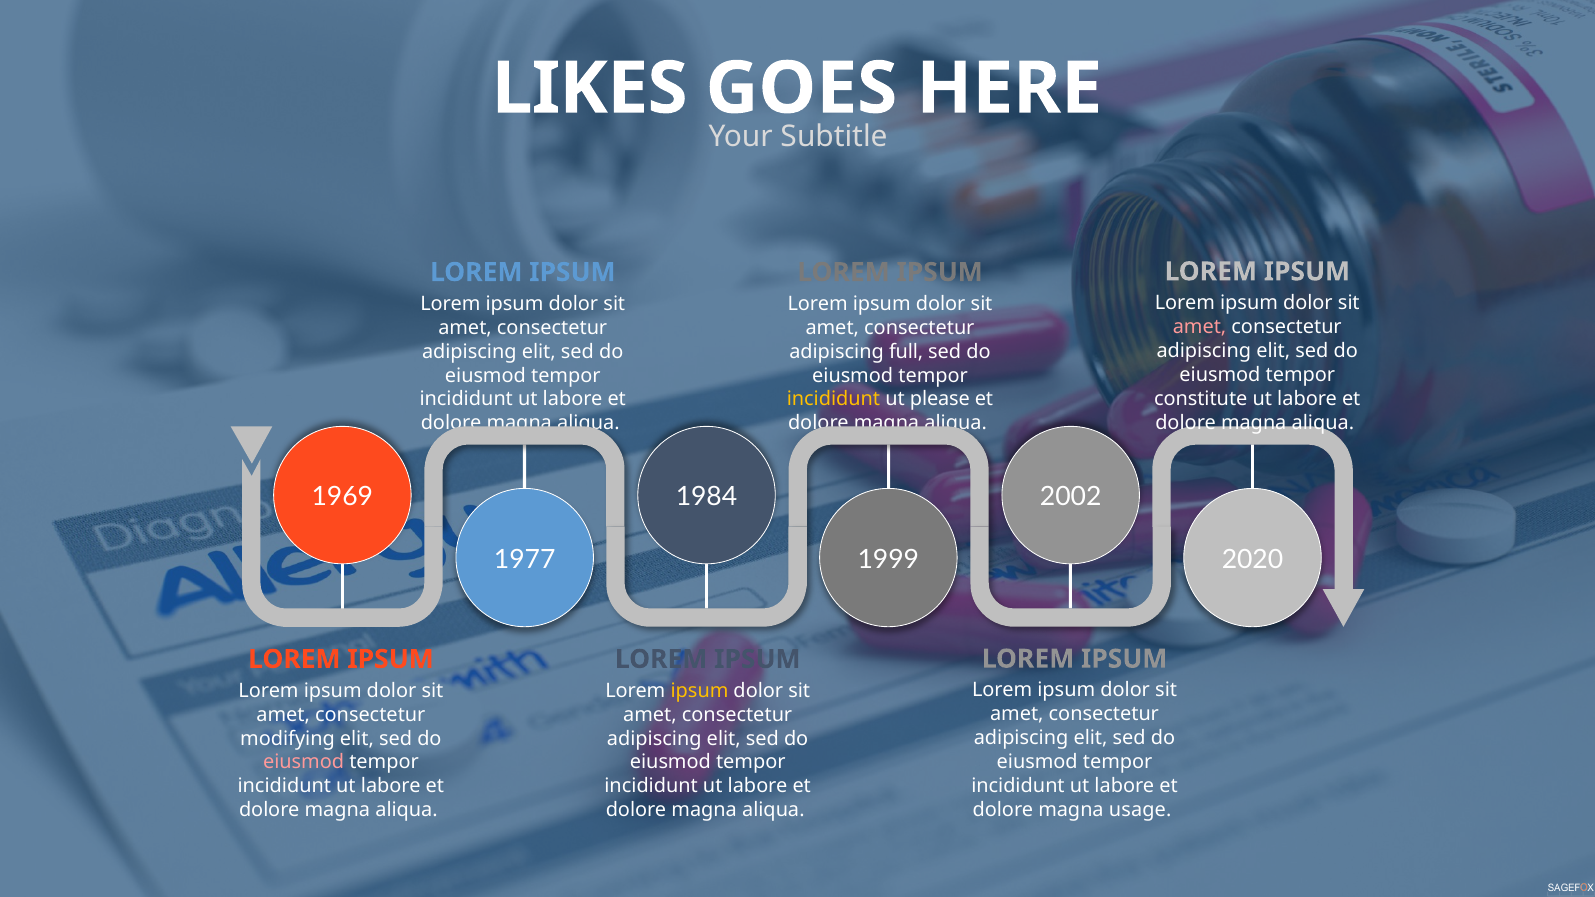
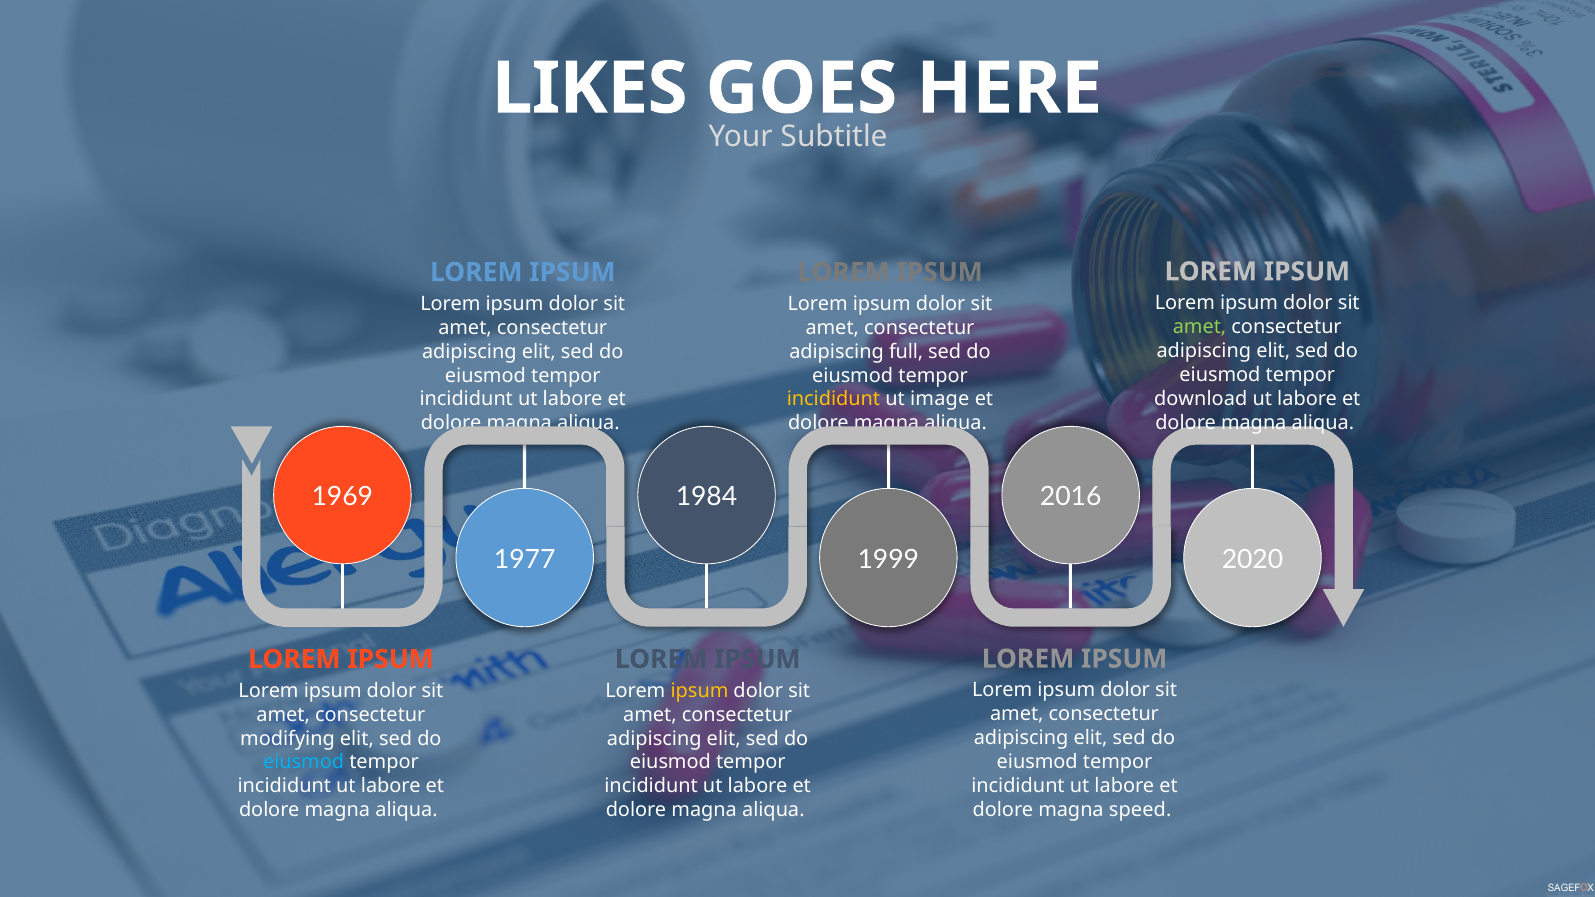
amet colour: pink -> light green (1200, 327)
constitute: constitute -> download (1201, 399)
please: please -> image (940, 399)
2002: 2002 -> 2016 (1071, 497)
eiusmod colour: pink -> light blue (304, 763)
usage: usage -> speed (1140, 810)
